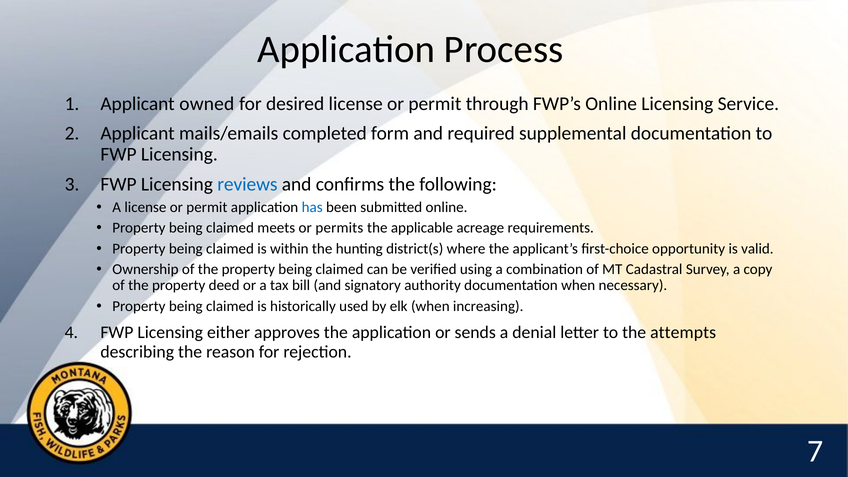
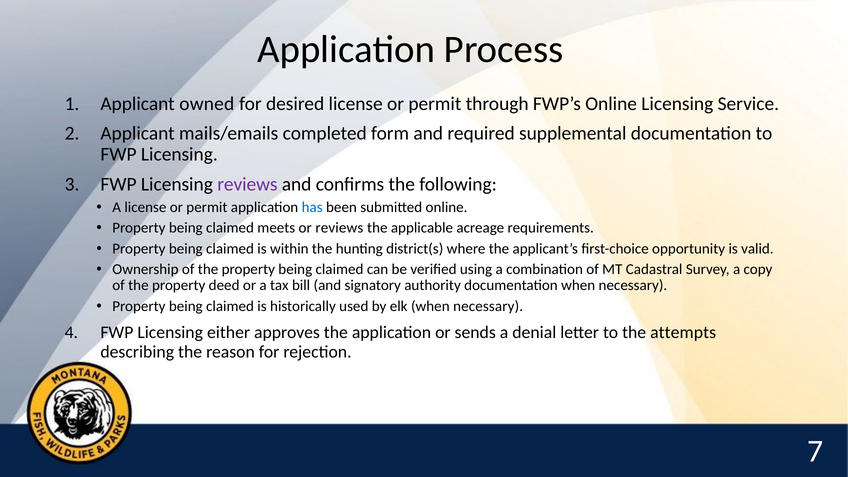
reviews colour: blue -> purple (247, 184)
or permits: permits -> reviews (339, 228)
elk when increasing: increasing -> necessary (488, 306)
